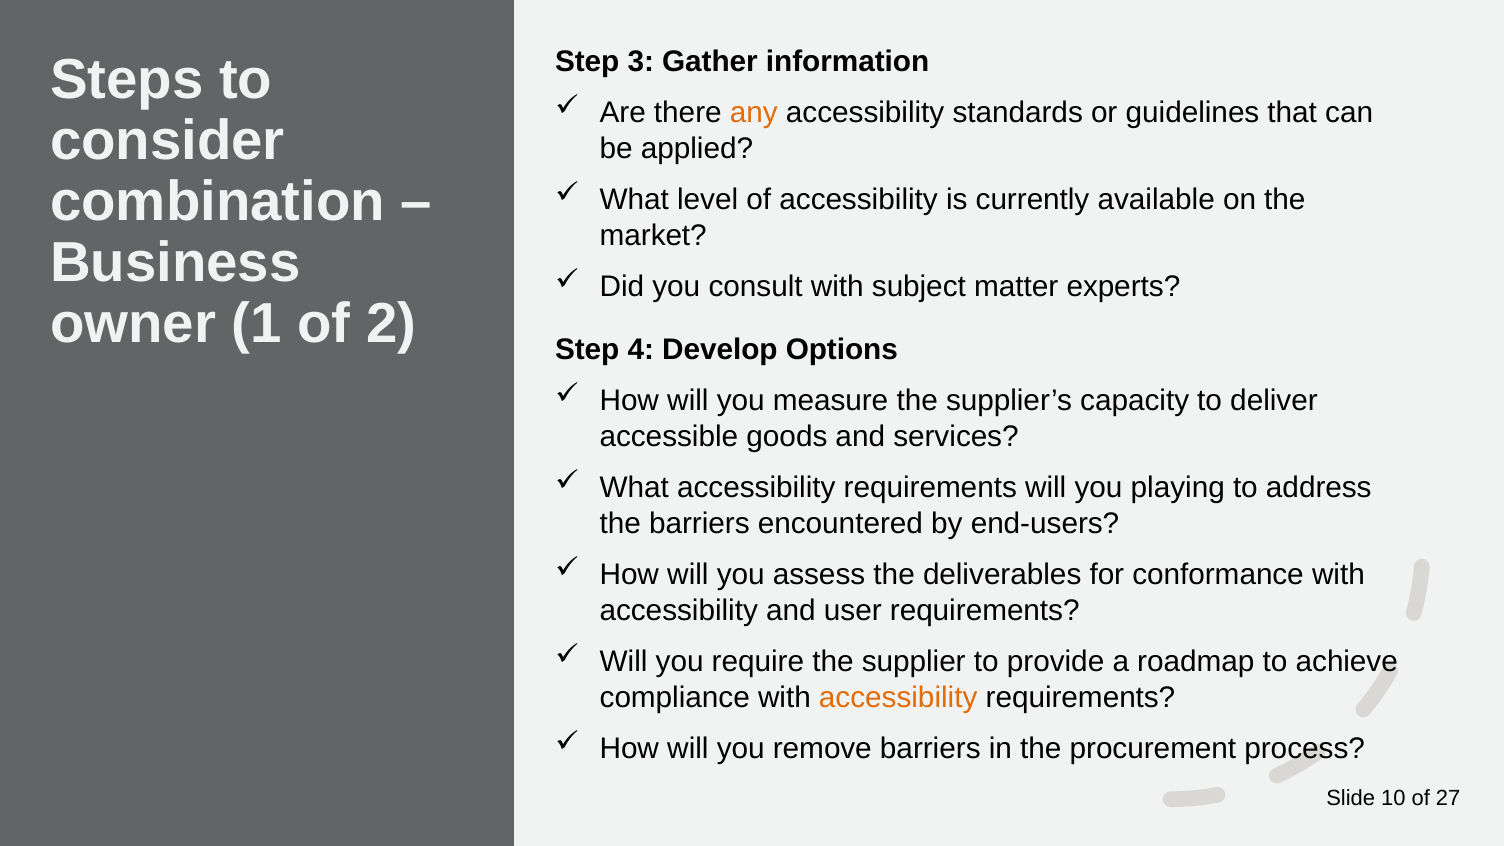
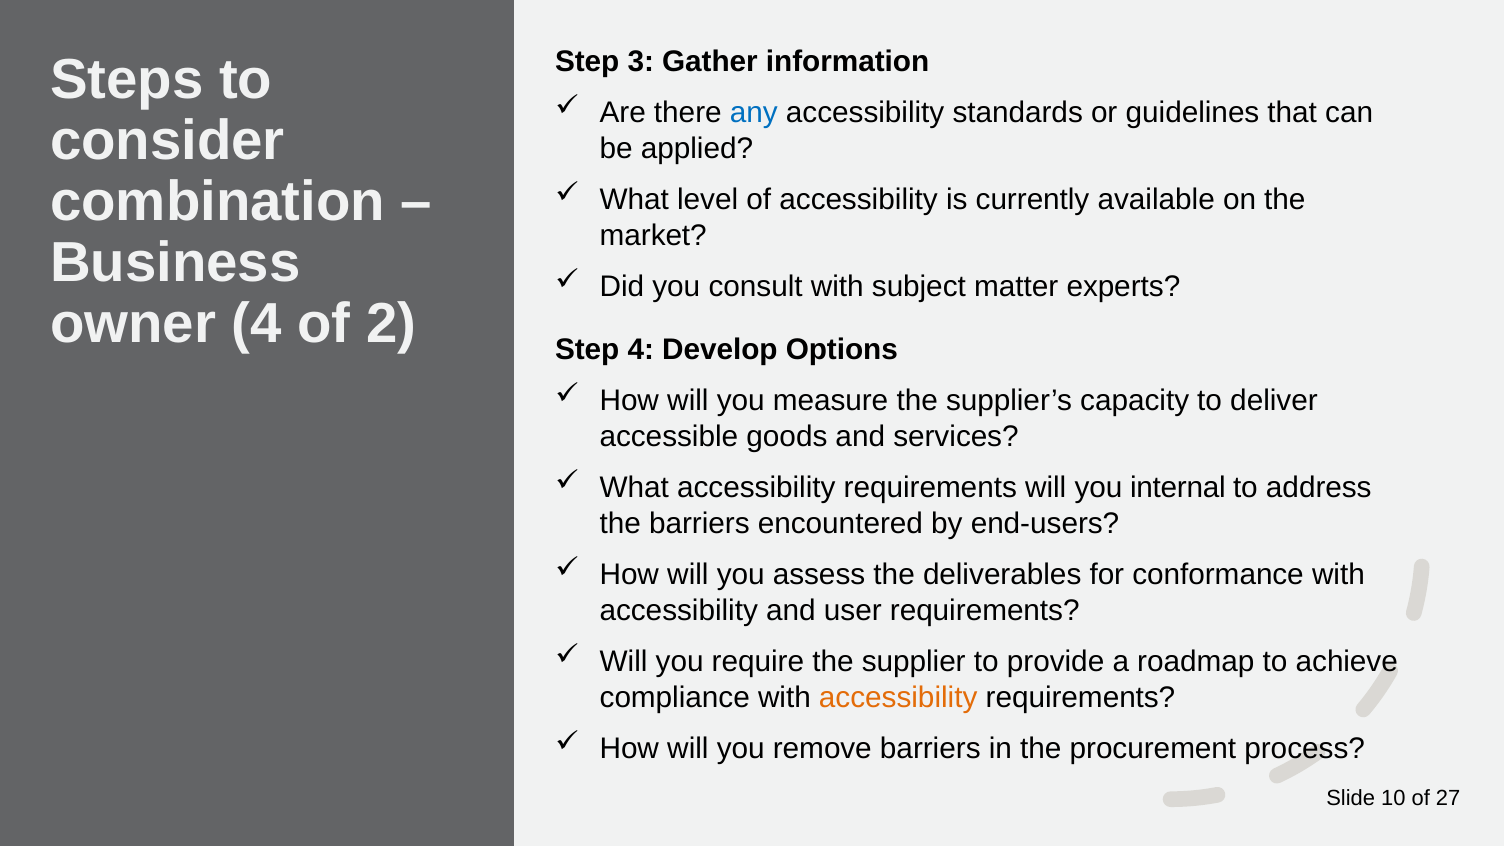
any colour: orange -> blue (754, 113)
owner 1: 1 -> 4 (257, 324)
playing: playing -> internal (1178, 488)
